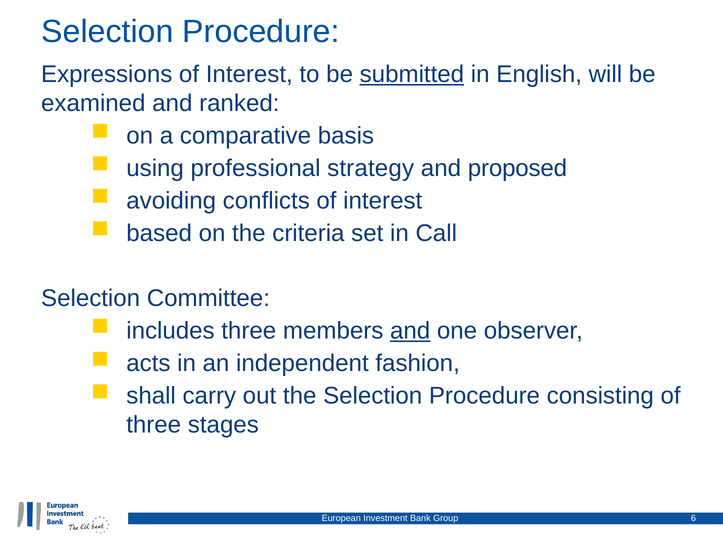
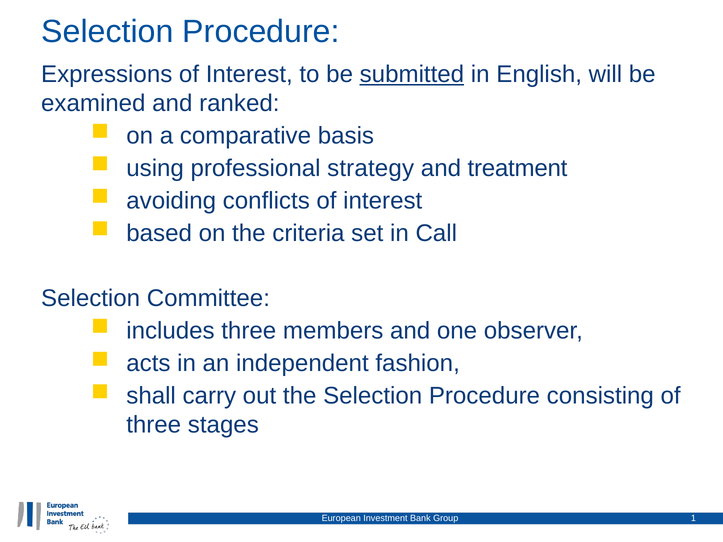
proposed: proposed -> treatment (517, 168)
and underline: present -> none (410, 331)
6: 6 -> 1 (693, 519)
